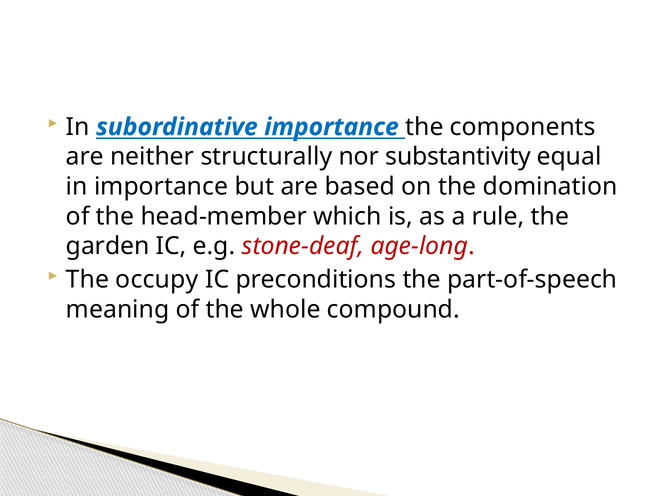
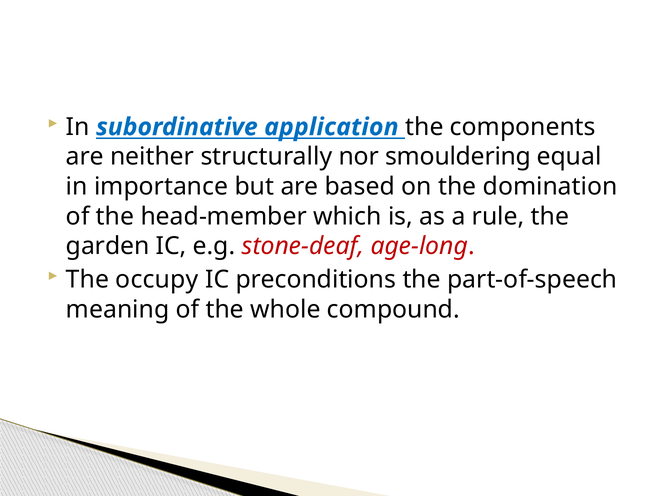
subordinative importance: importance -> application (331, 127)
substantivity: substantivity -> smouldering (458, 157)
